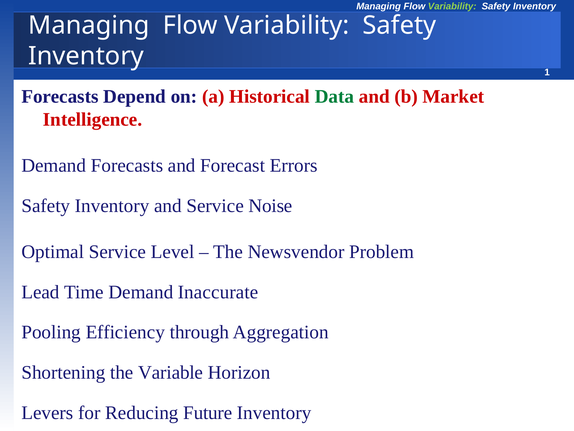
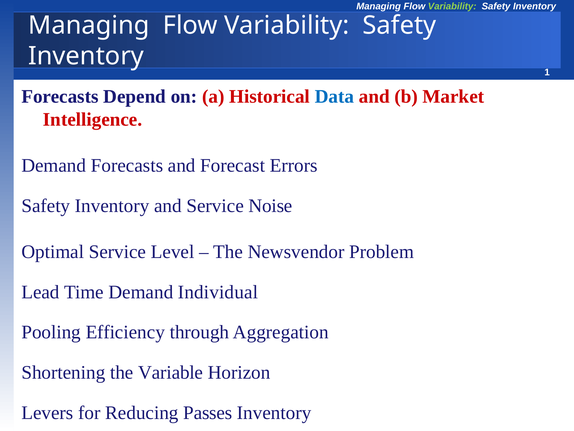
Data colour: green -> blue (334, 97)
Inaccurate: Inaccurate -> Individual (218, 292)
Future: Future -> Passes (208, 412)
